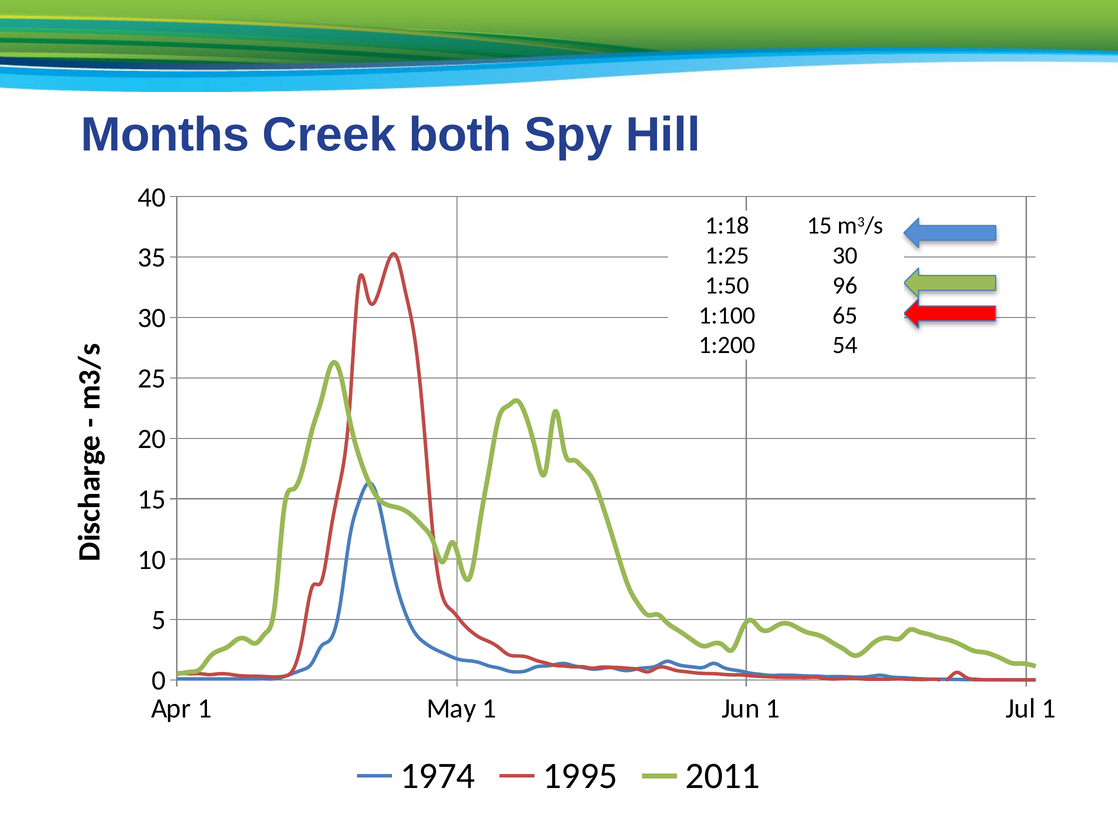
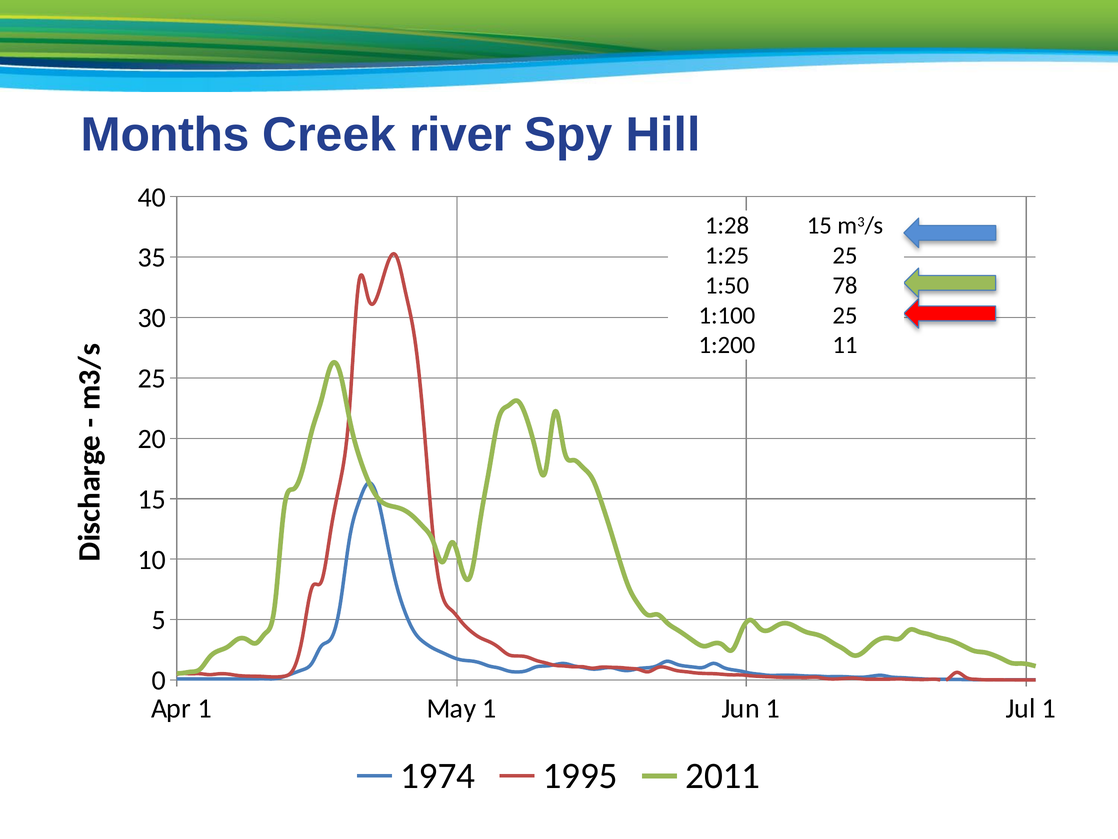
both: both -> river (460, 135)
1:18: 1:18 -> 1:28 (727, 226)
1:25 30: 30 -> 25 (845, 256)
96: 96 -> 78 (845, 285)
1:100 65: 65 -> 25 (845, 315)
54: 54 -> 11 (845, 345)
